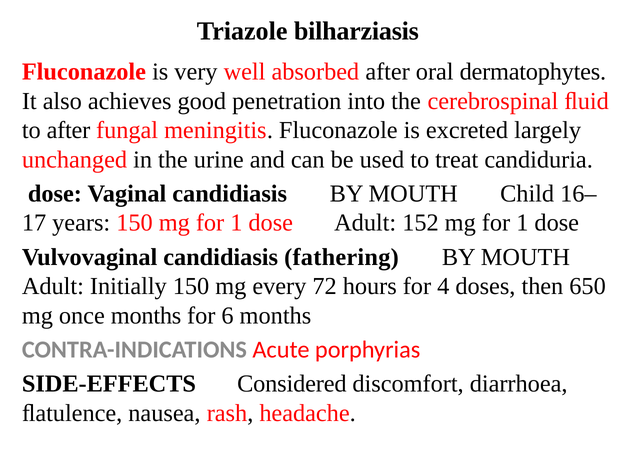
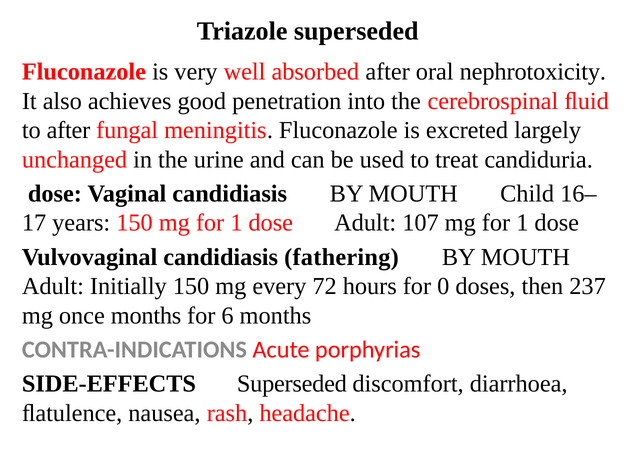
Triazole bilharziasis: bilharziasis -> superseded (356, 31)
dermatophytes: dermatophytes -> nephrotoxicity (533, 72)
152: 152 -> 107 (421, 223)
4: 4 -> 0 (443, 286)
650: 650 -> 237 (588, 286)
SIDE-EFFECTS Considered: Considered -> Superseded (292, 383)
